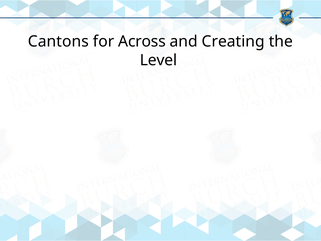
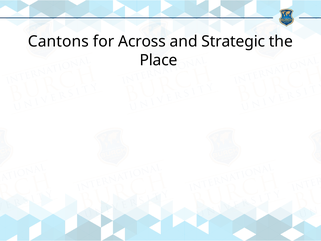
Creating: Creating -> Strategic (233, 41)
Level: Level -> Place (159, 60)
